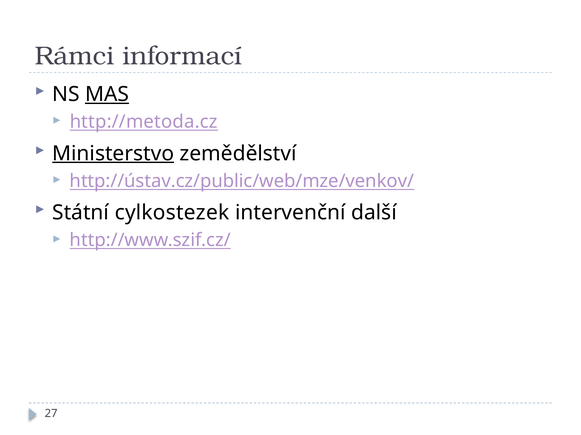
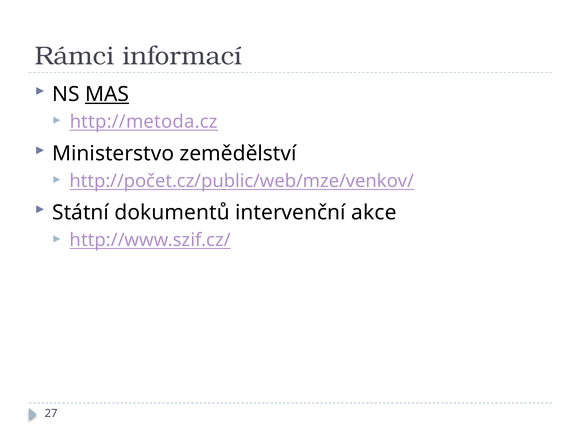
Ministerstvo underline: present -> none (113, 154)
http://ústav.cz/public/web/mze/venkov/: http://ústav.cz/public/web/mze/venkov/ -> http://počet.cz/public/web/mze/venkov/ (242, 181)
cylkostezek: cylkostezek -> dokumentů (172, 213)
další: další -> akce (374, 213)
